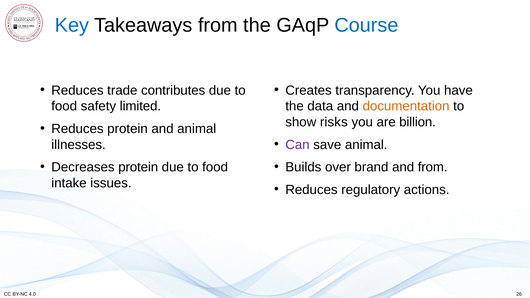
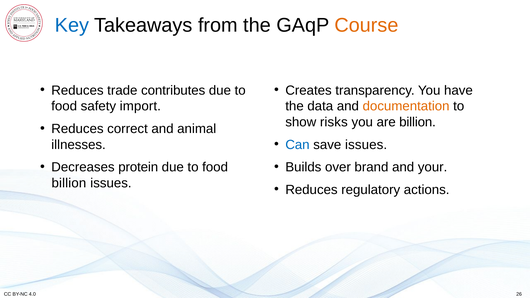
Course colour: blue -> orange (367, 25)
limited: limited -> import (140, 106)
Reduces protein: protein -> correct (128, 129)
Can colour: purple -> blue (297, 145)
save animal: animal -> issues (366, 145)
and from: from -> your (433, 167)
intake: intake -> billion (69, 183)
